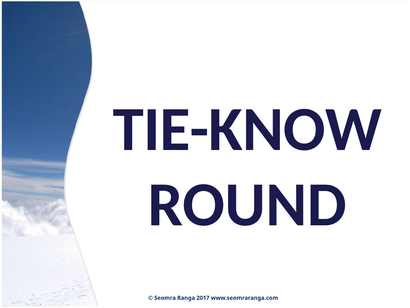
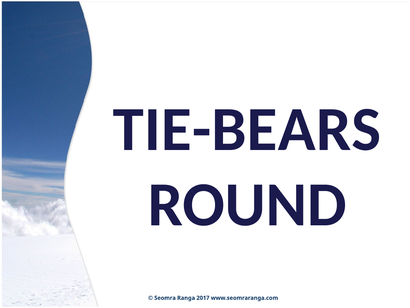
TIE-KNOW: TIE-KNOW -> TIE-BEARS (247, 129)
